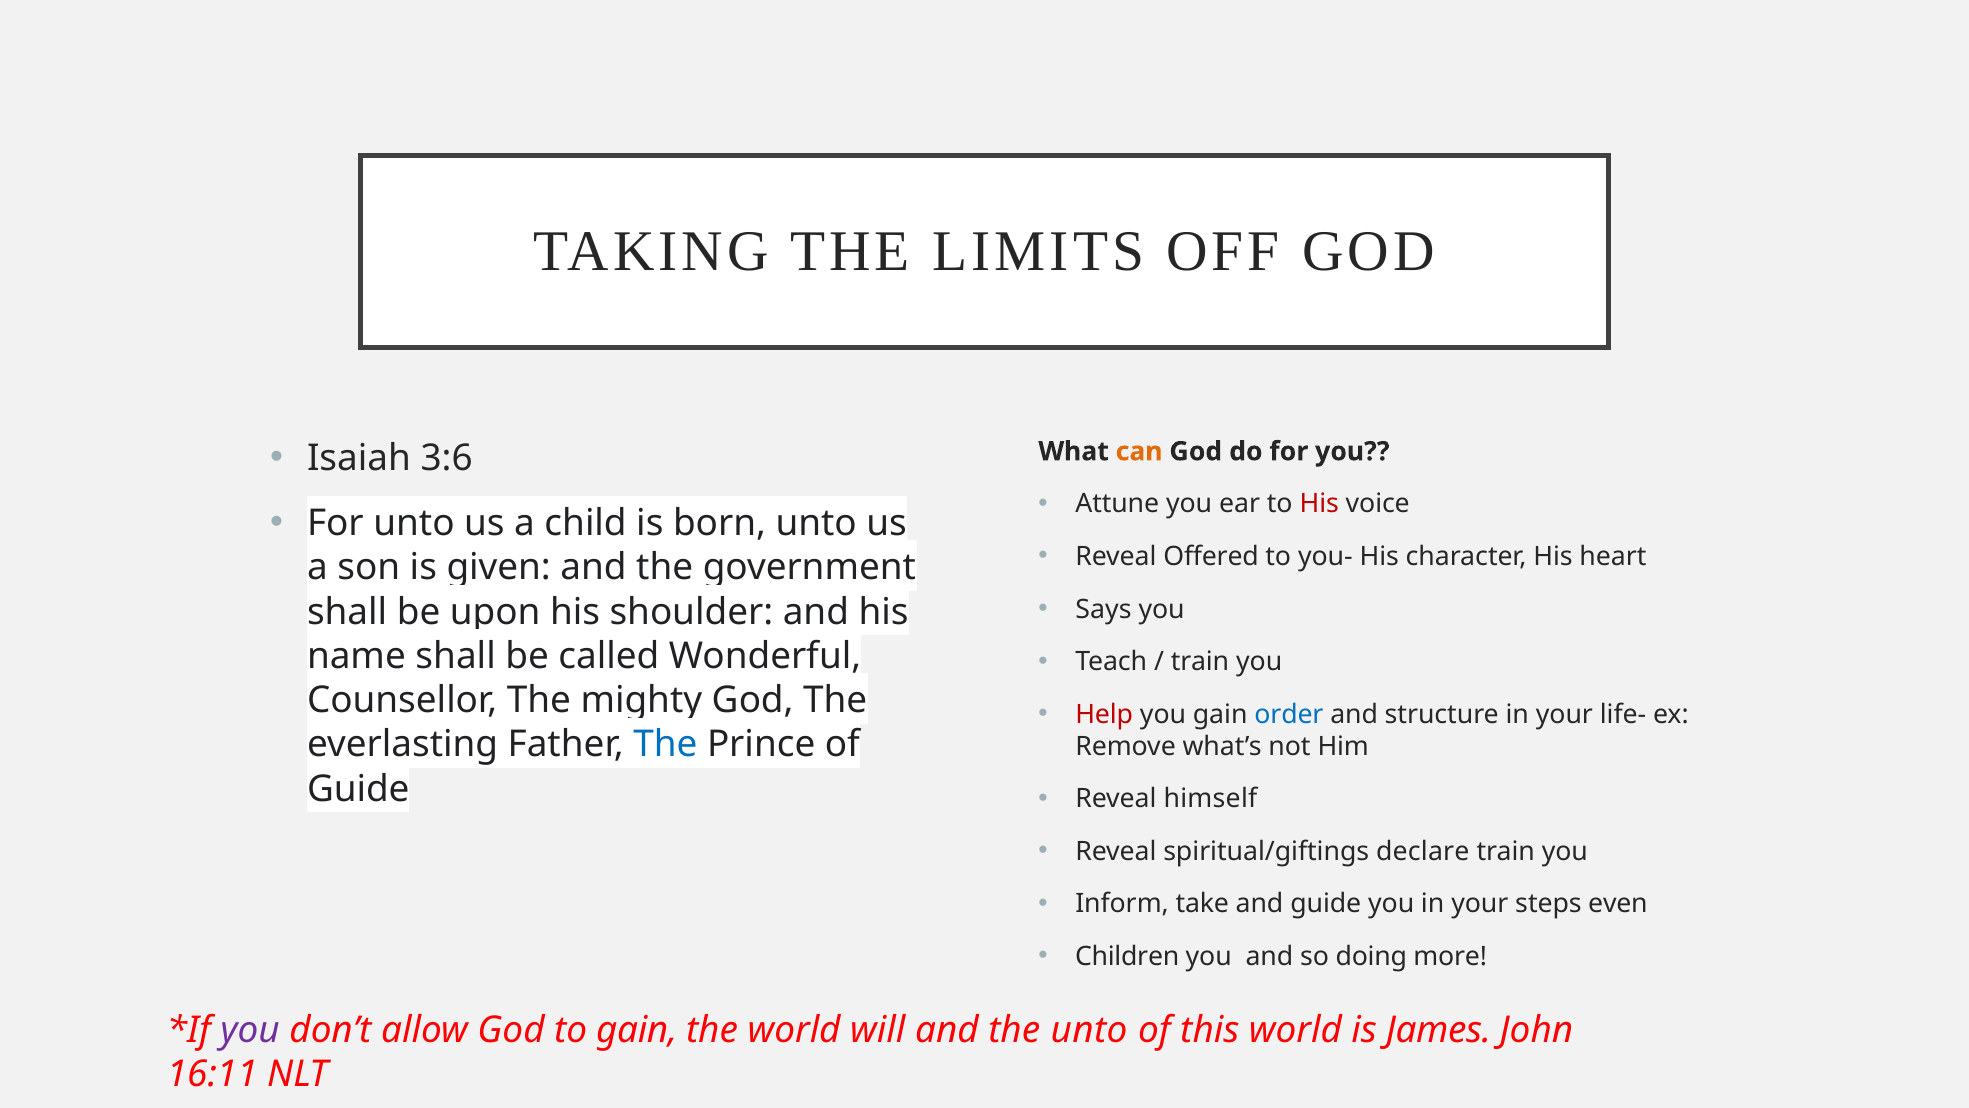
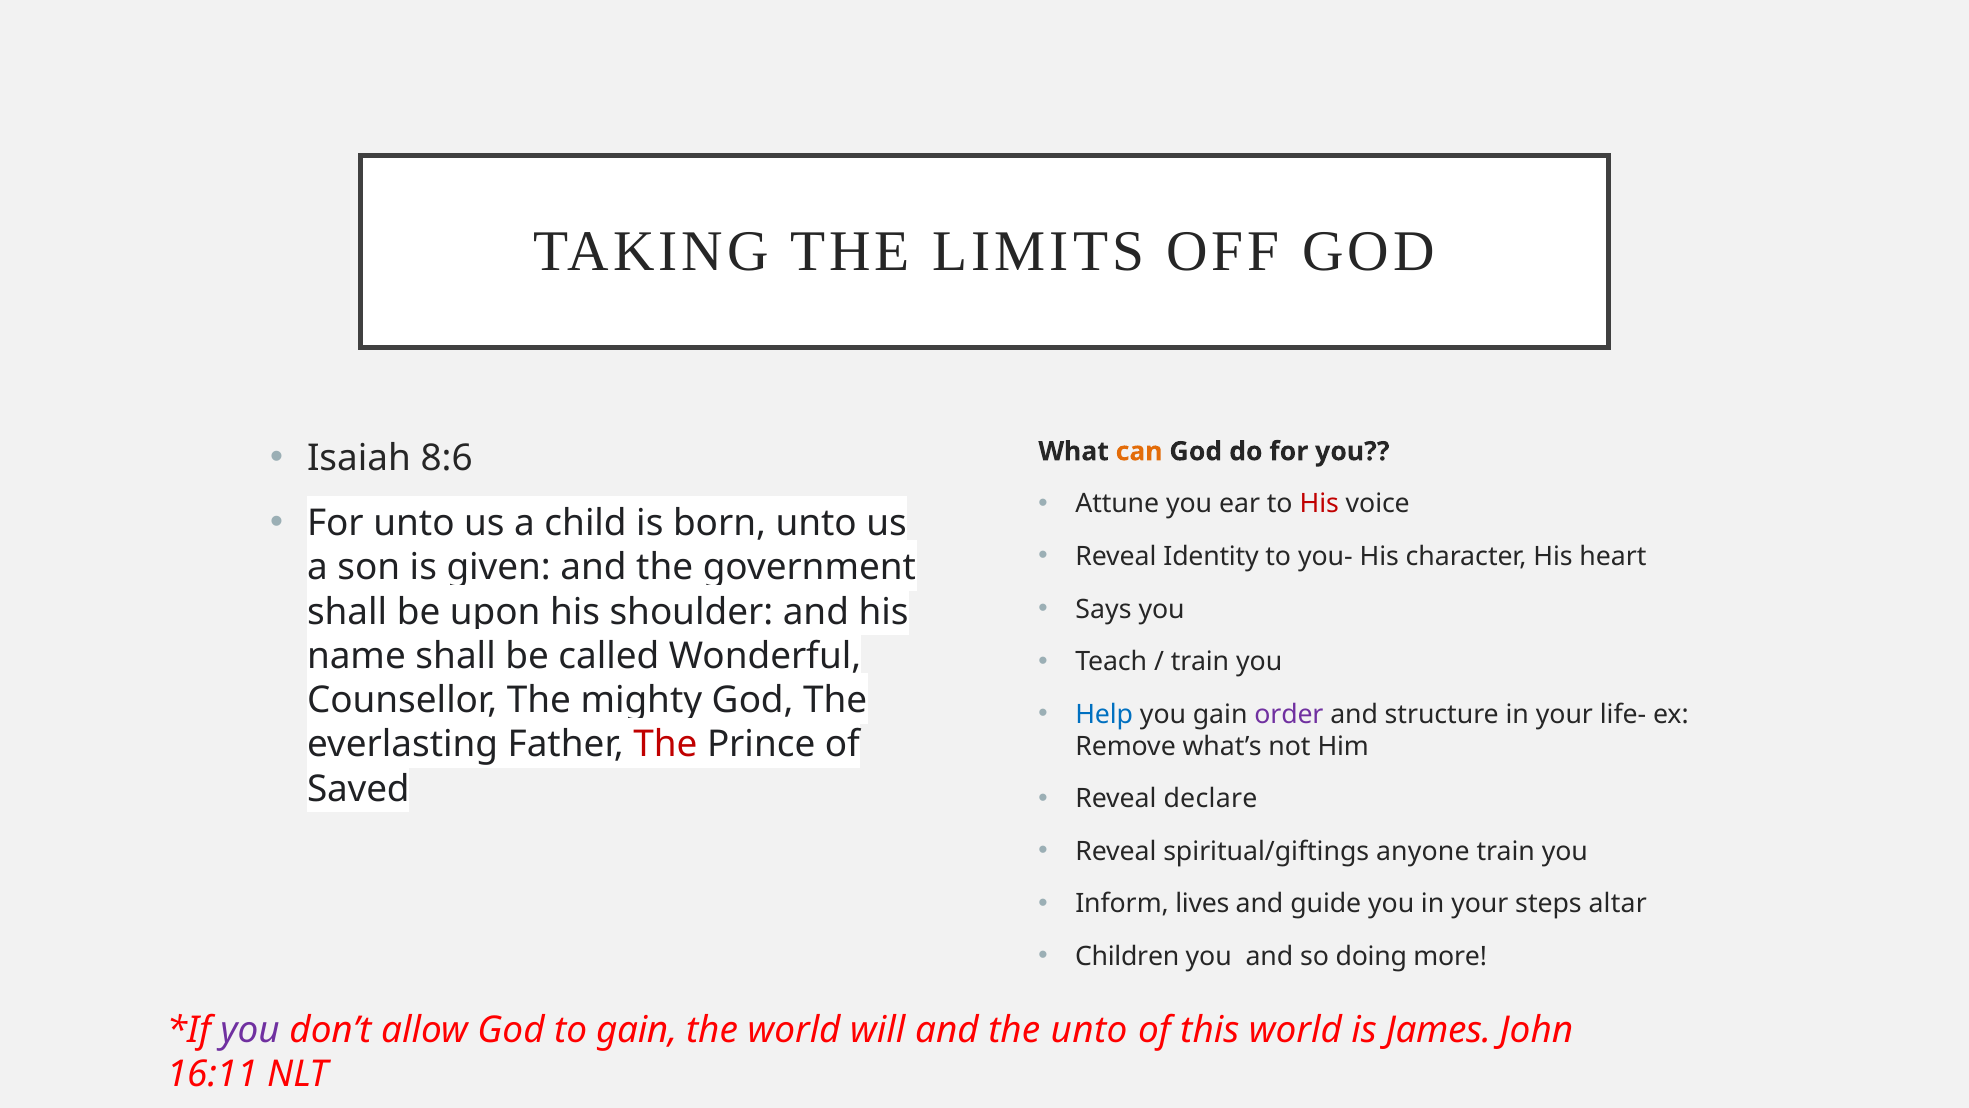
3:6: 3:6 -> 8:6 (447, 458)
Offered: Offered -> Identity (1211, 556)
Help colour: red -> blue (1104, 714)
order colour: blue -> purple (1289, 714)
The colour: blue -> red (665, 744)
Guide: Guide -> Saved (358, 789)
himself: himself -> declare (1210, 799)
declare: declare -> anyone (1423, 851)
take: take -> lives (1202, 904)
even: even -> altar (1618, 904)
